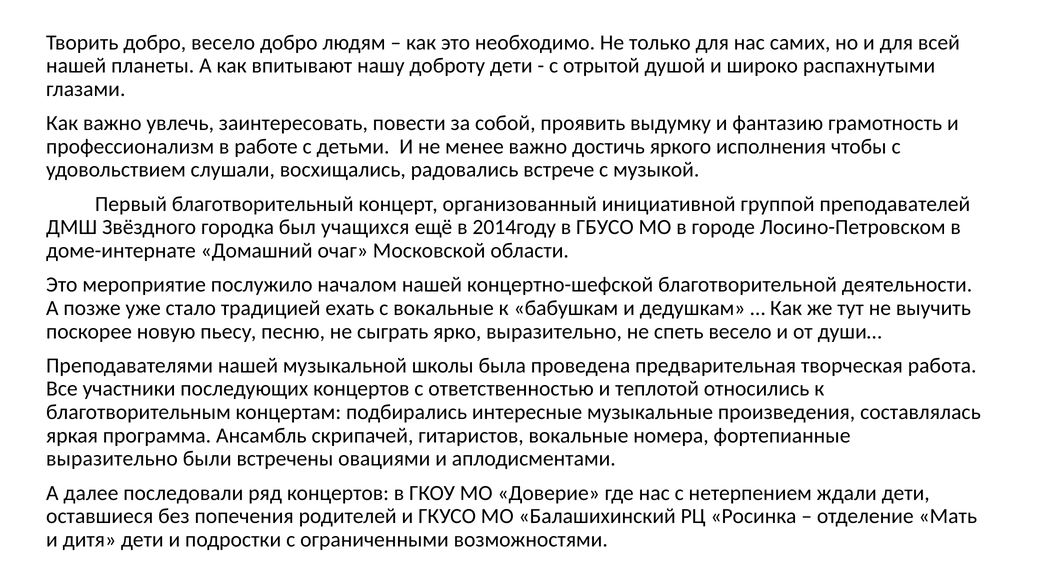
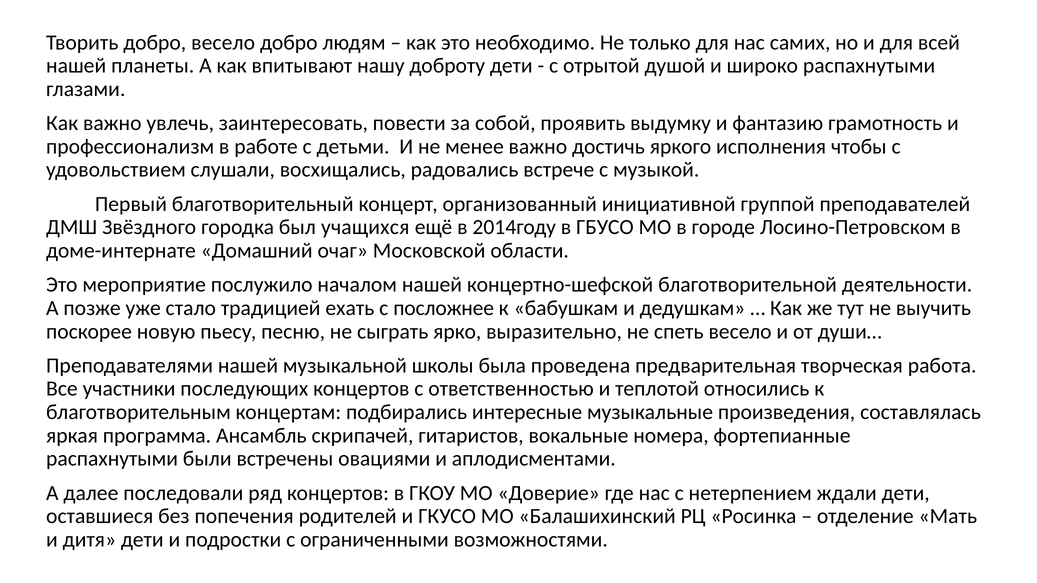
с вокальные: вокальные -> посложнее (444, 308)
выразительно: выразительно -> распахнутыми (112, 459)
